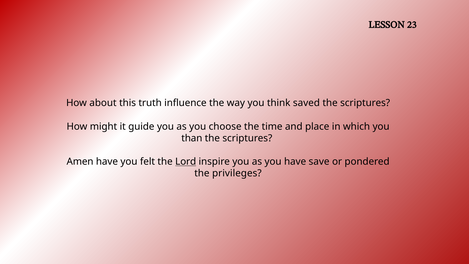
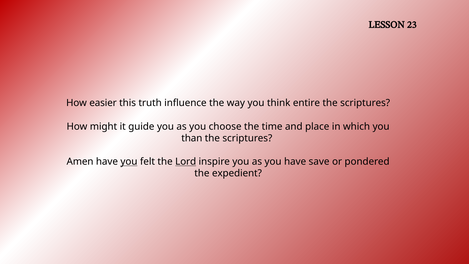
about: about -> easier (103, 103)
saved: saved -> entire (306, 103)
you underline: none -> present (129, 162)
privileges: privileges -> expedient (237, 173)
